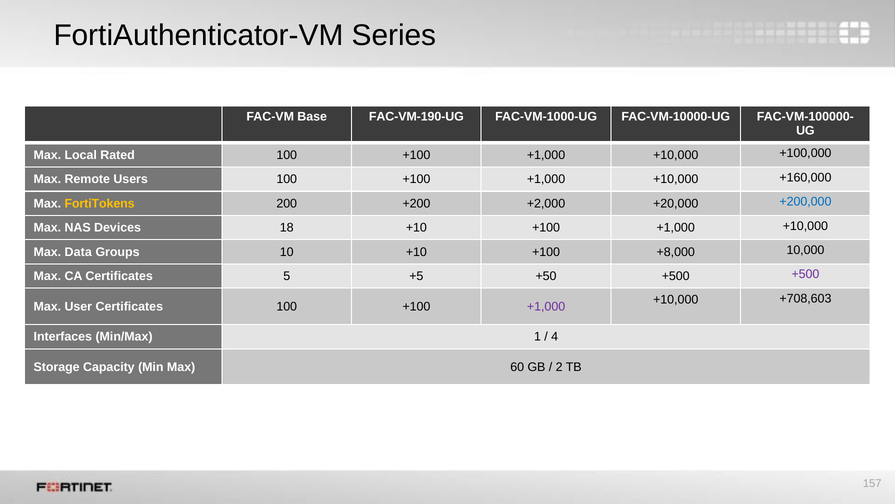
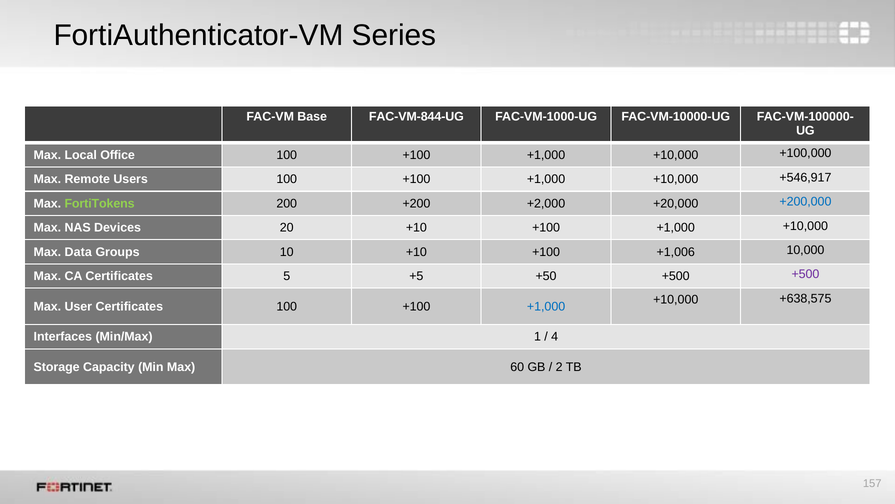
FAC-VM-190-UG: FAC-VM-190-UG -> FAC-VM-844-UG (416, 116)
Rated: Rated -> Office (118, 155)
+160,000: +160,000 -> +546,917 (805, 177)
FortiTokens colour: yellow -> light green (100, 203)
18: 18 -> 20 (287, 227)
+8,000: +8,000 -> +1,006 (676, 252)
+708,603: +708,603 -> +638,575 (805, 298)
+1,000 colour: purple -> blue (546, 306)
